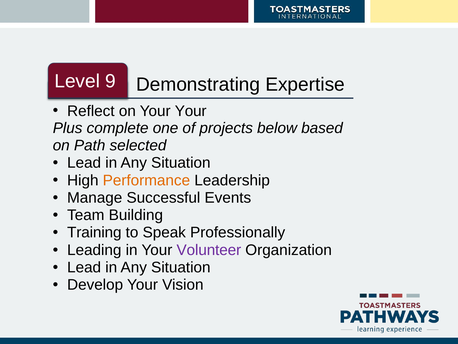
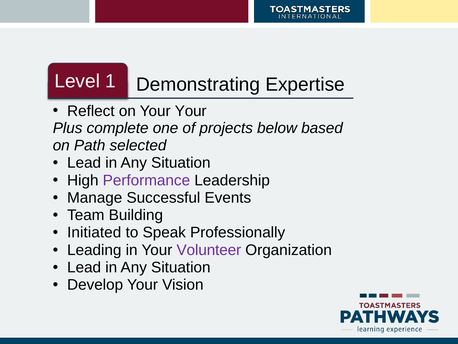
9: 9 -> 1 (111, 81)
Performance colour: orange -> purple (146, 180)
Training: Training -> Initiated (94, 232)
